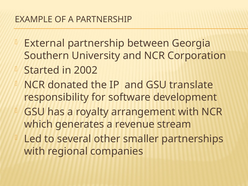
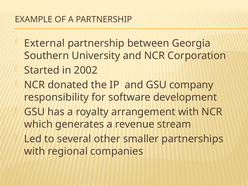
translate: translate -> company (191, 85)
